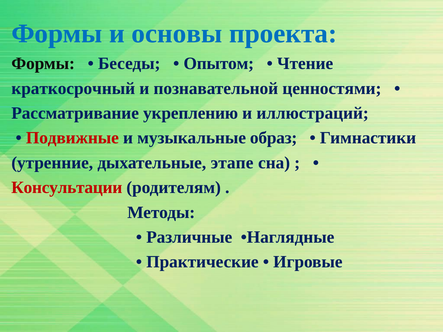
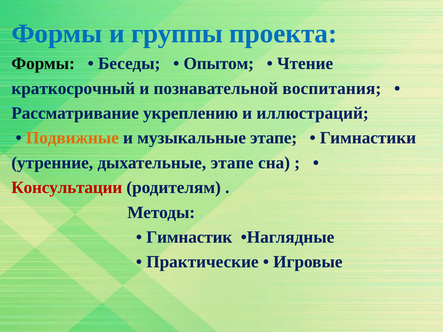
основы: основы -> группы (177, 34)
ценностями: ценностями -> воспитания (332, 88)
Подвижные colour: red -> orange (72, 138)
музыкальные образ: образ -> этапе (274, 138)
Различные: Различные -> Гимнастик (189, 237)
